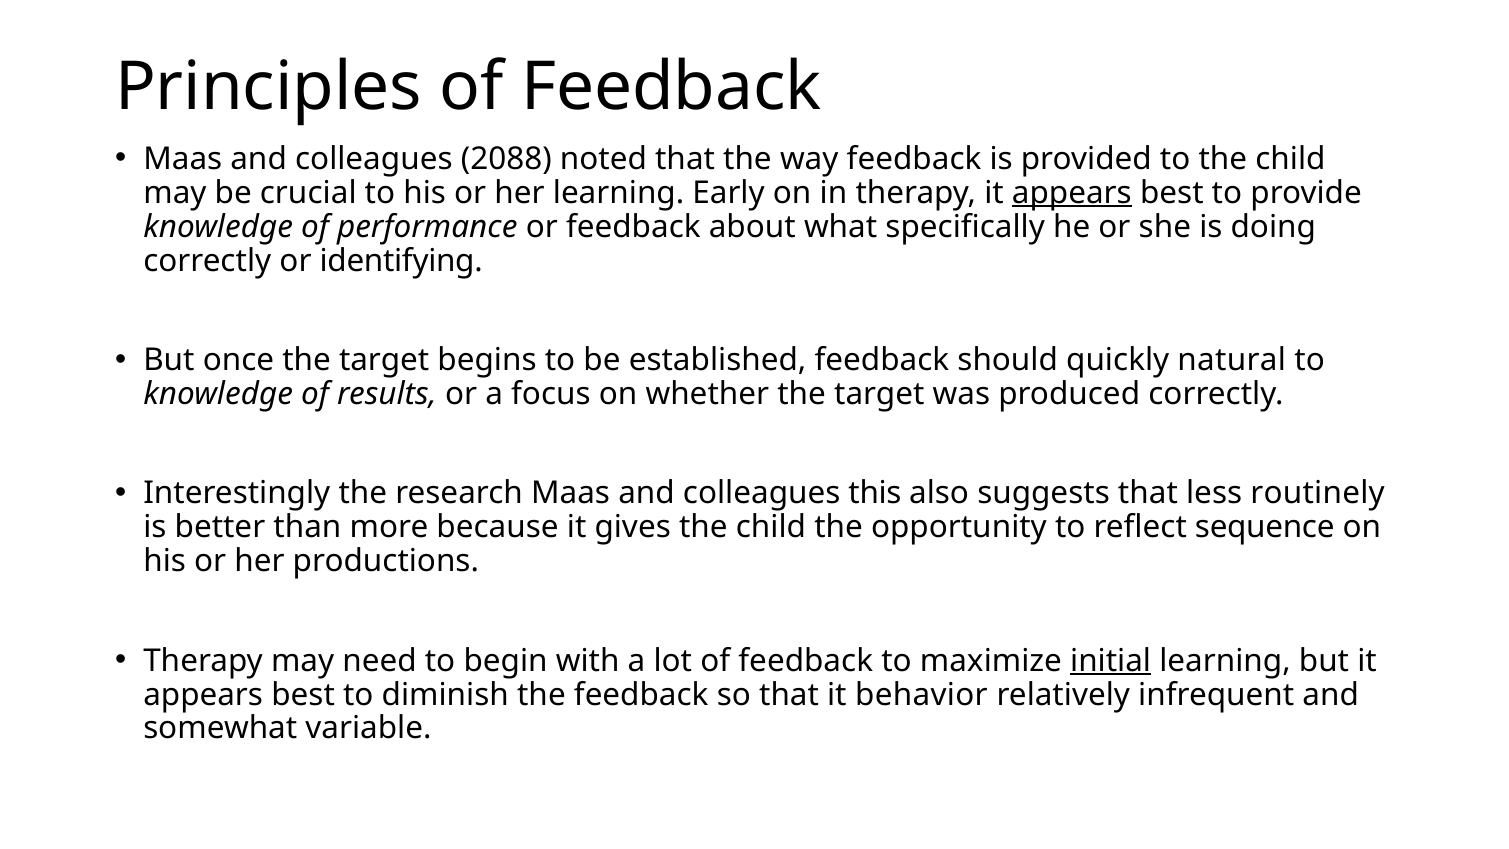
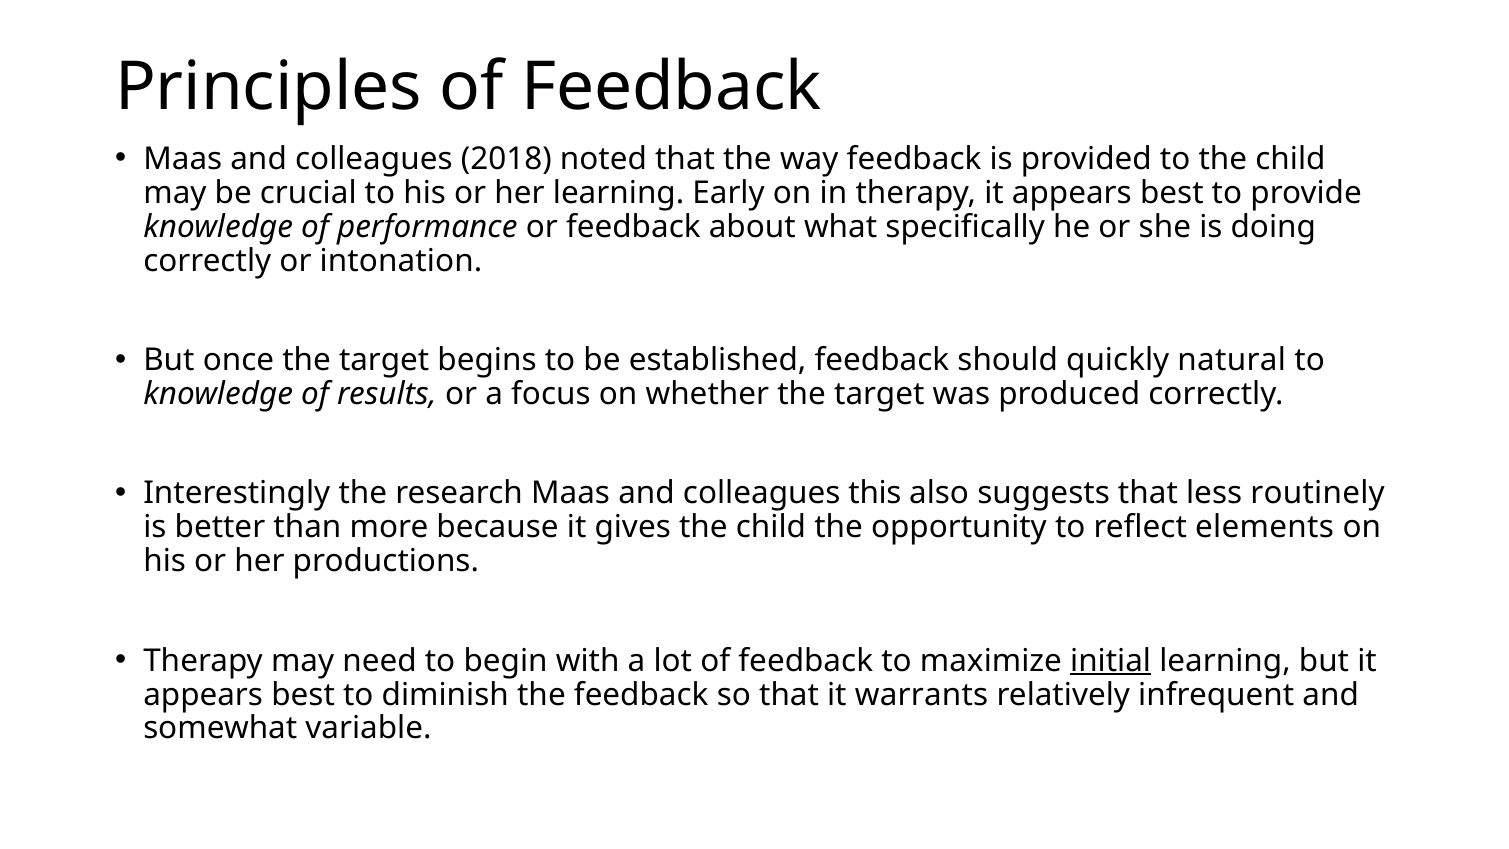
2088: 2088 -> 2018 (506, 159)
appears underline: present -> none (1072, 193)
identifying: identifying -> intonation (401, 261)
sequence: sequence -> elements (1264, 527)
behavior: behavior -> warrants (921, 694)
